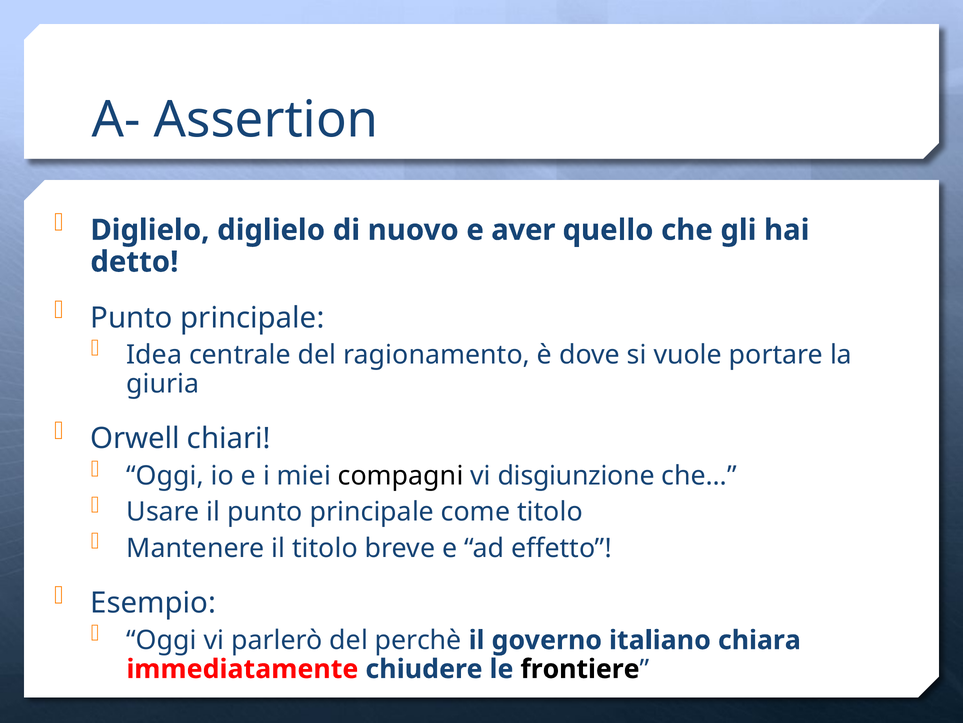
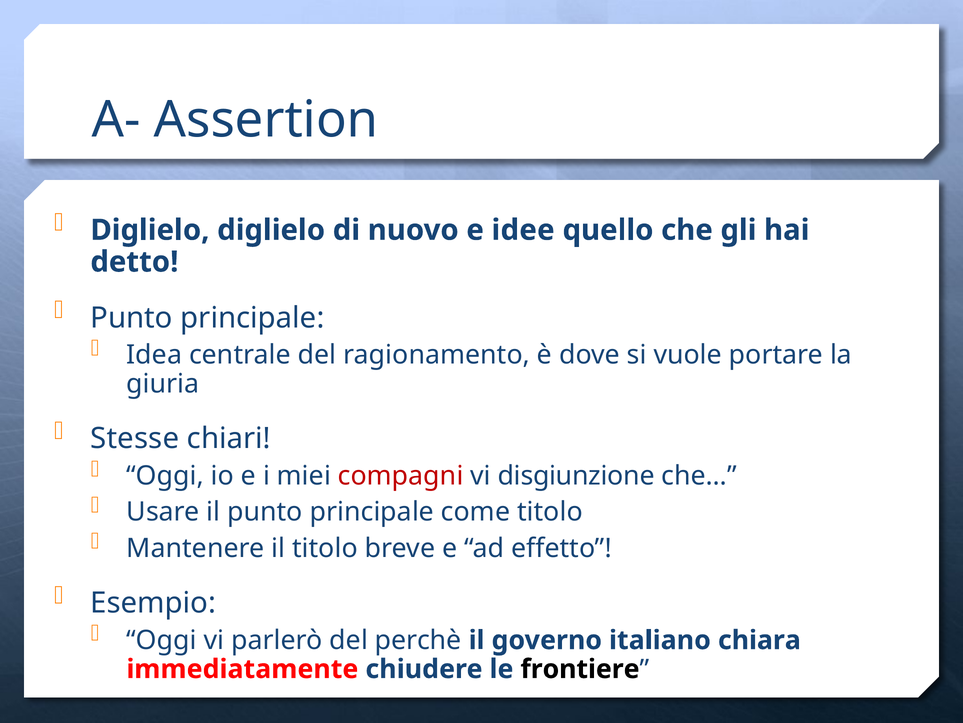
aver: aver -> idee (523, 230)
Orwell: Orwell -> Stesse (135, 438)
compagni colour: black -> red (401, 476)
